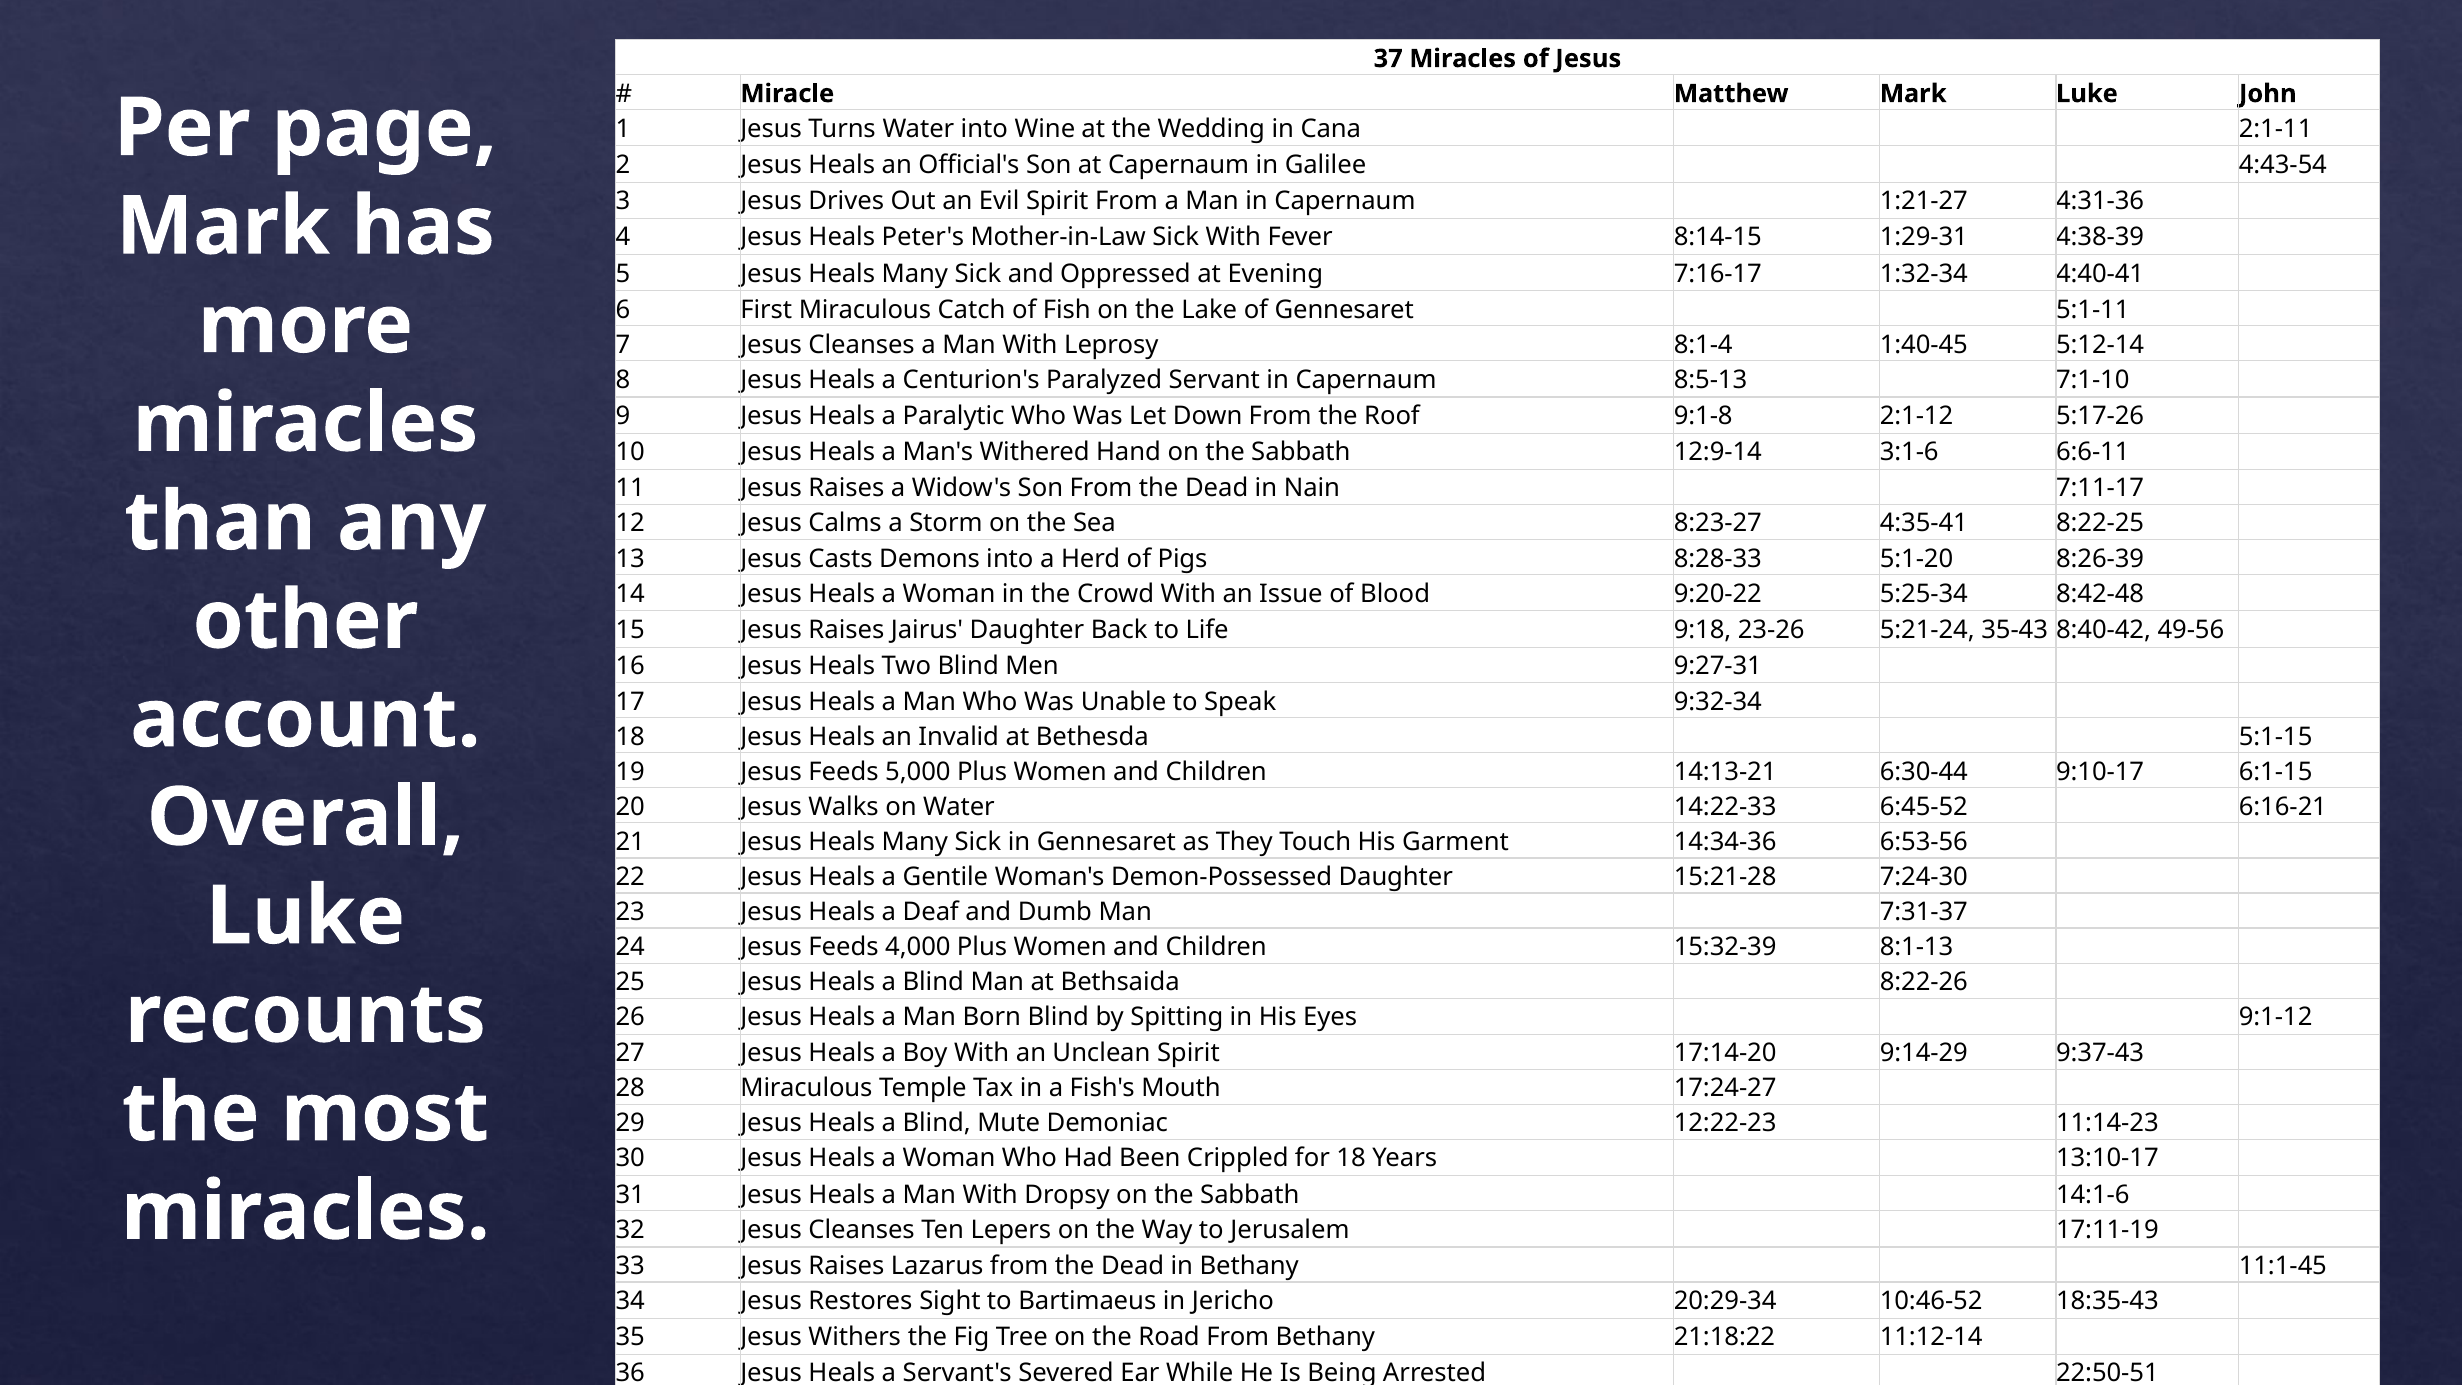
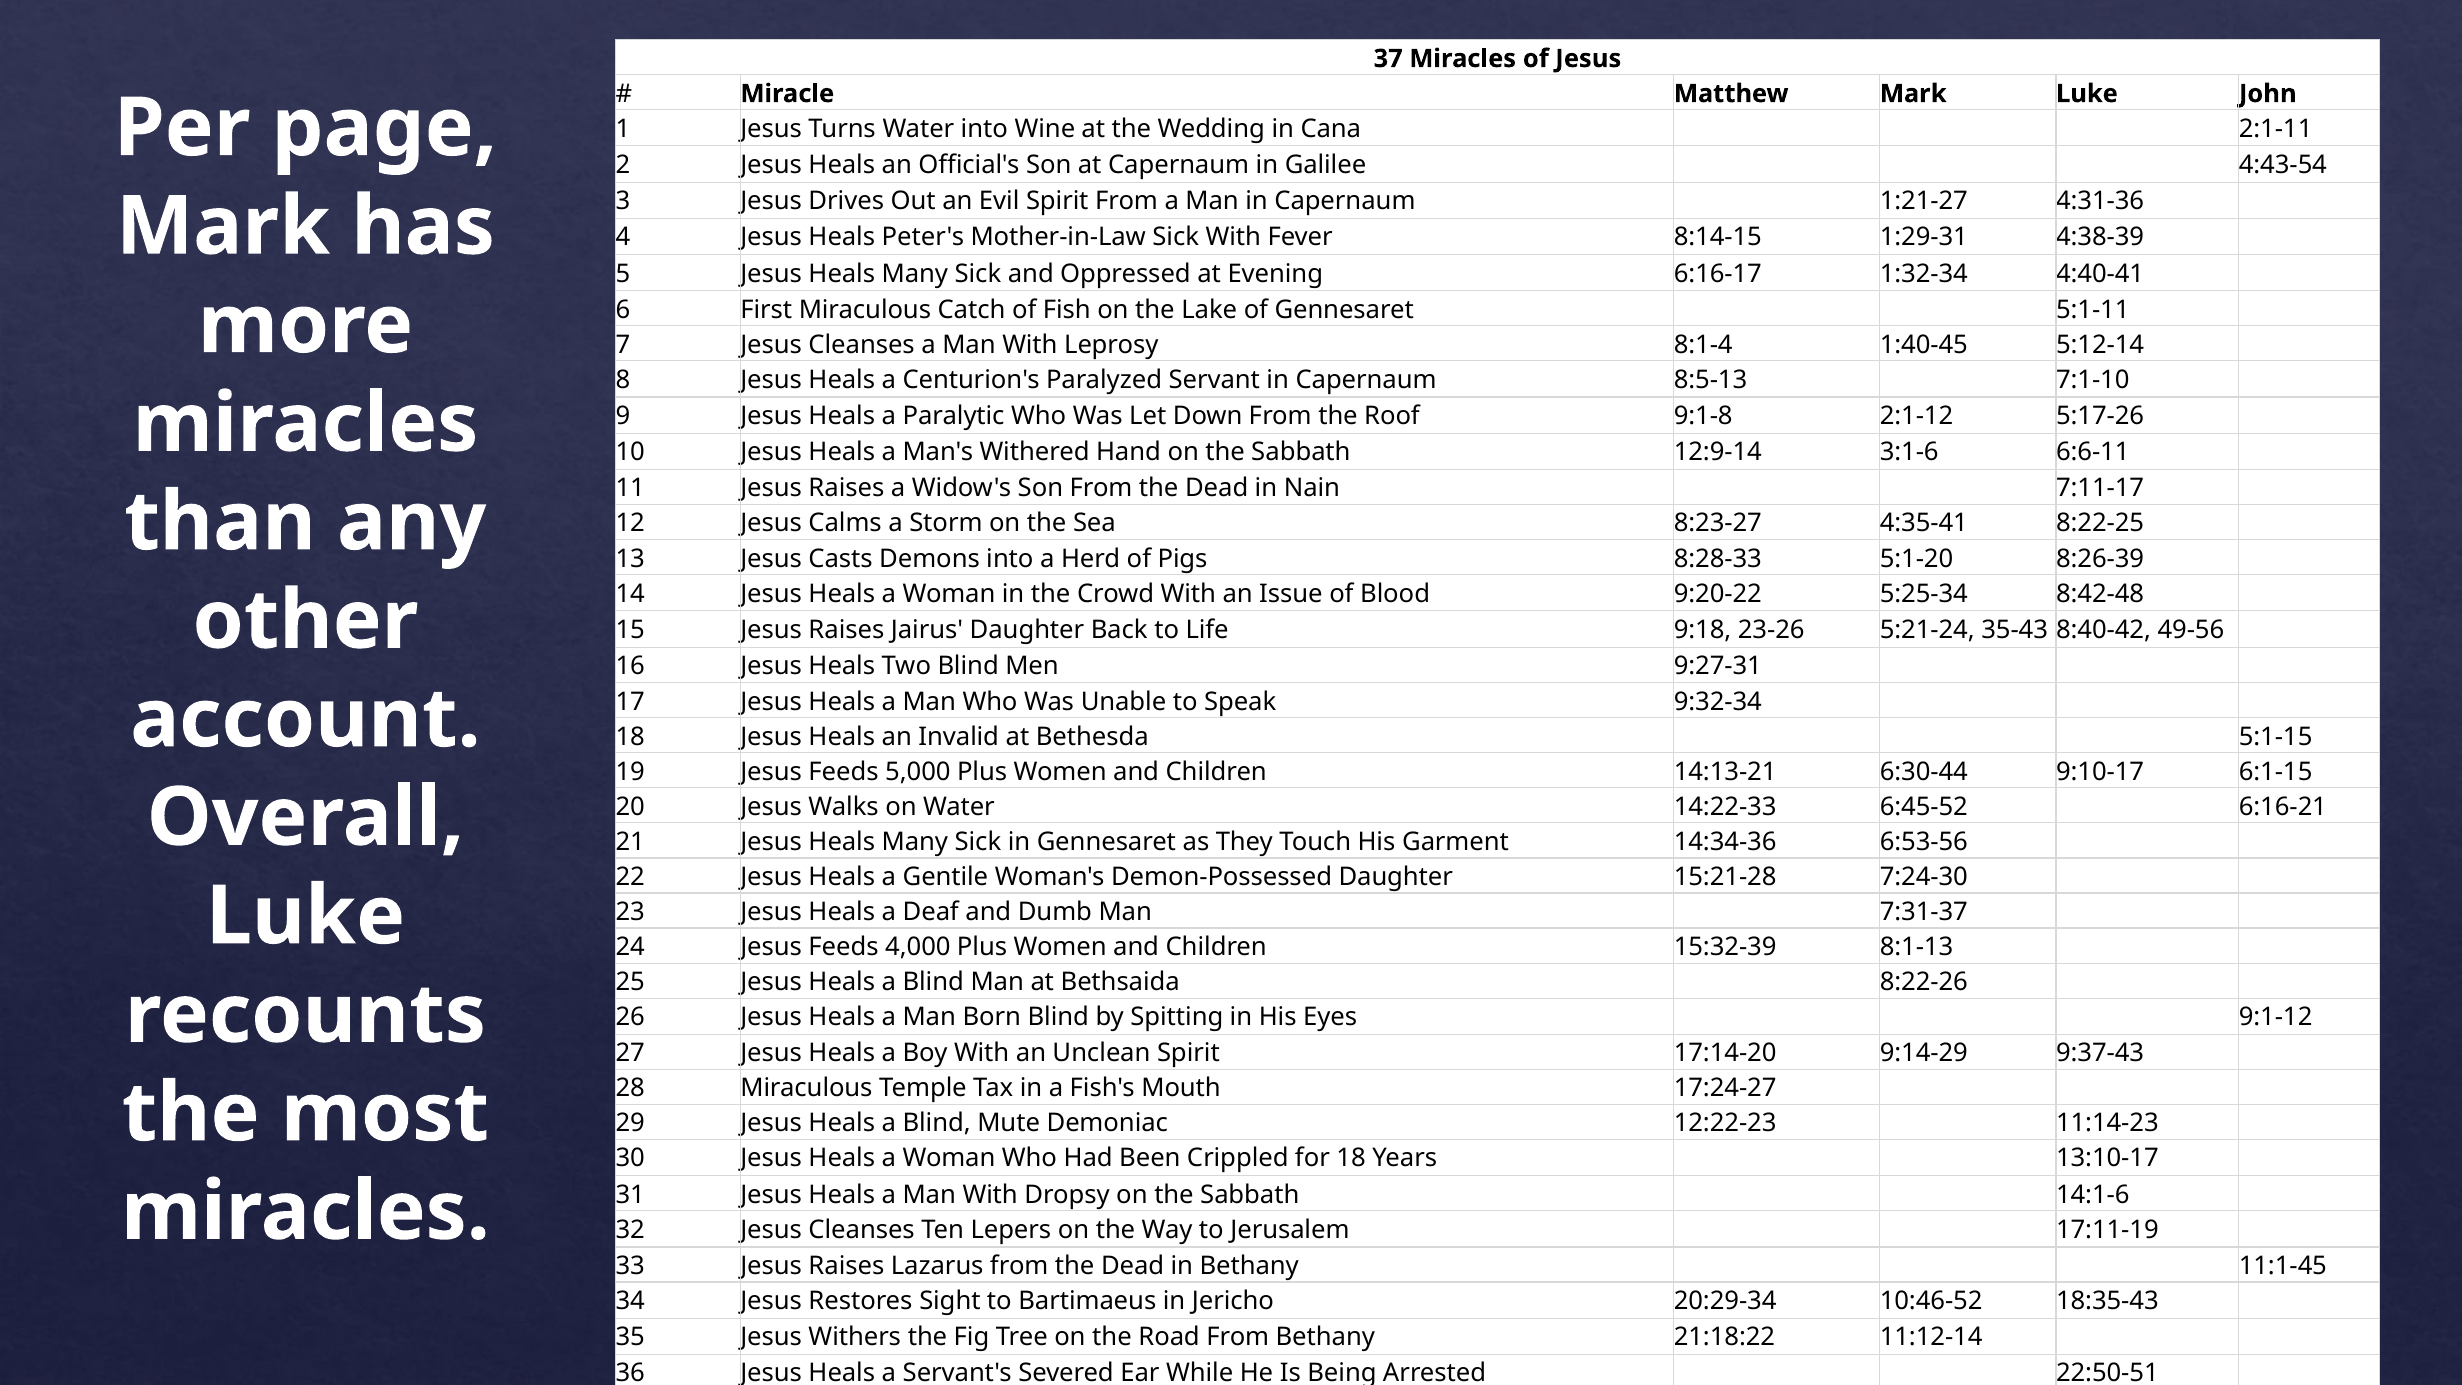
7:16-17: 7:16-17 -> 6:16-17 (1718, 274)
